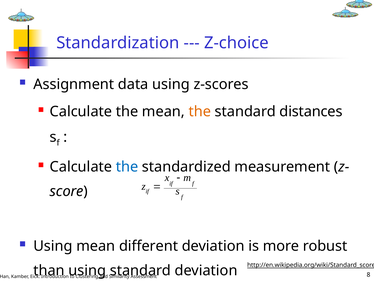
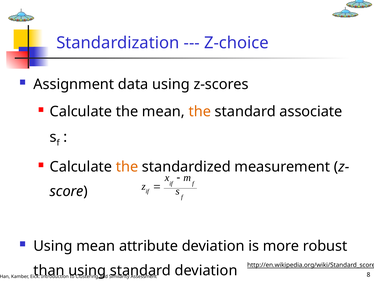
distances: distances -> associate (311, 111)
the colour: blue -> orange (127, 167)
different: different -> attribute (149, 246)
